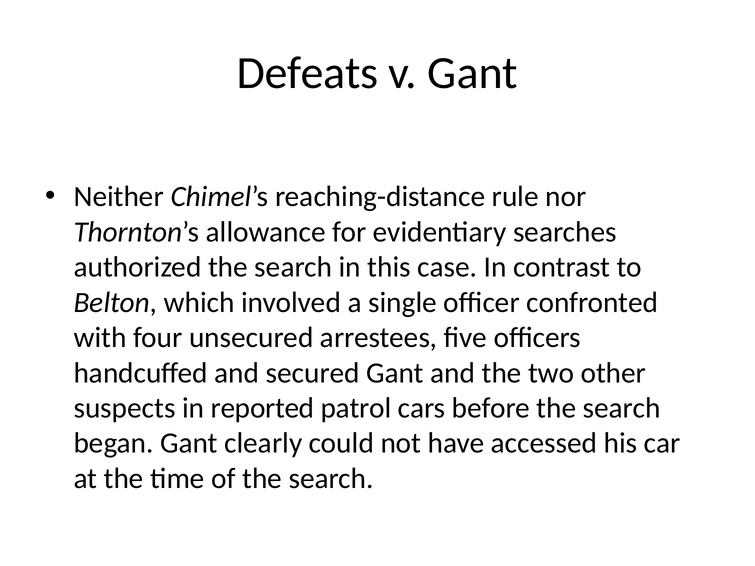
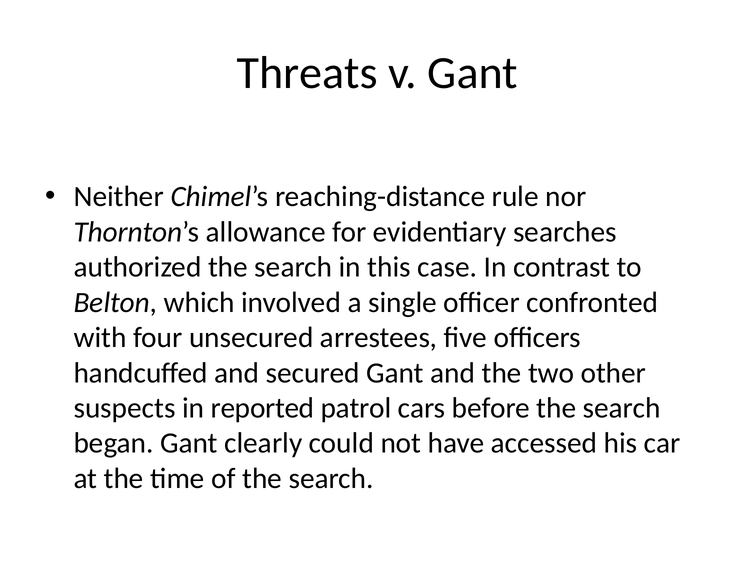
Defeats: Defeats -> Threats (307, 73)
